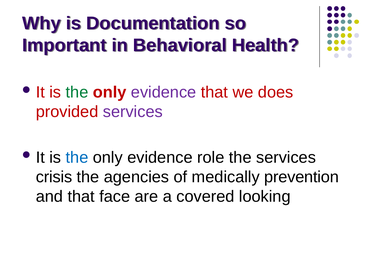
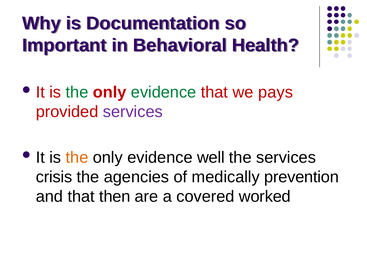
evidence colour: purple -> green (164, 92)
does: does -> pays (276, 92)
the colour: blue -> orange (77, 158)
role: role -> well (211, 158)
face: face -> then (115, 197)
looking: looking -> worked (265, 197)
